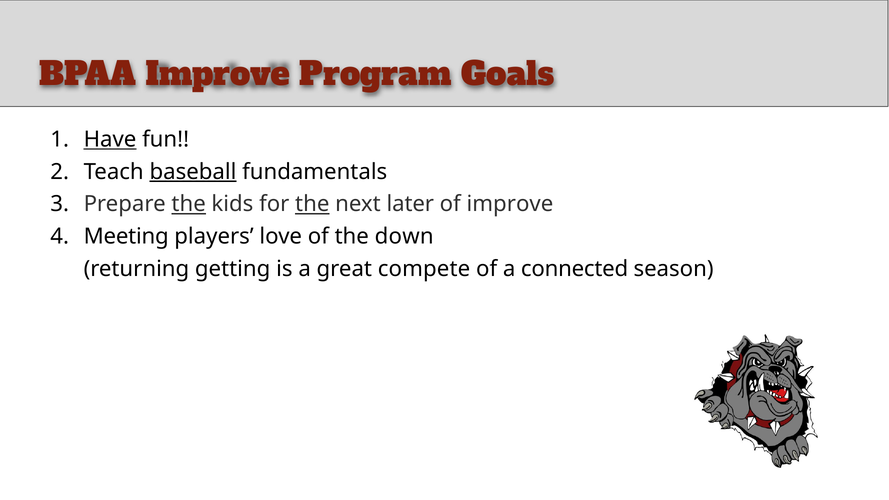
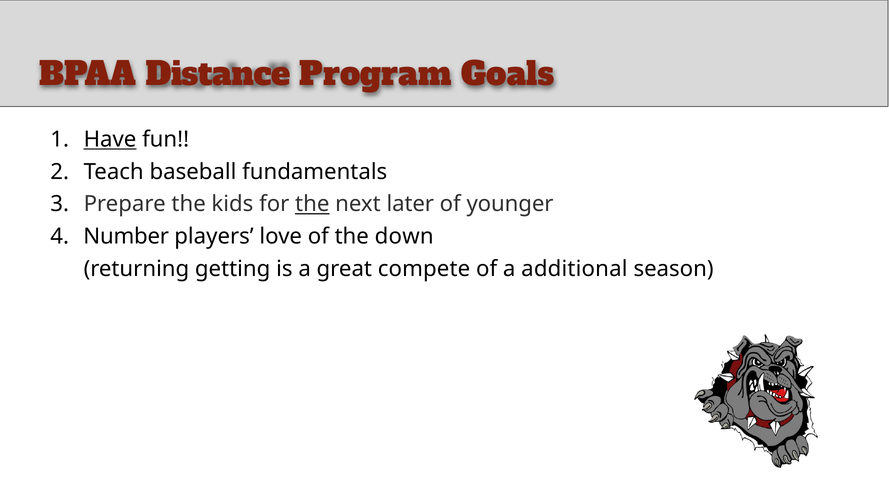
BPAA Improve: Improve -> Distance (218, 75)
baseball underline: present -> none (193, 172)
the underline: present -> none (189, 204)
of improve: improve -> younger (510, 204)
Meeting: Meeting -> Number (126, 236)
connected: connected -> additional (574, 269)
